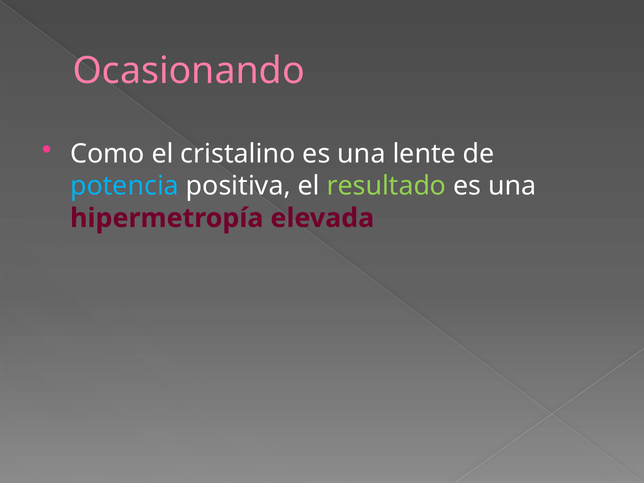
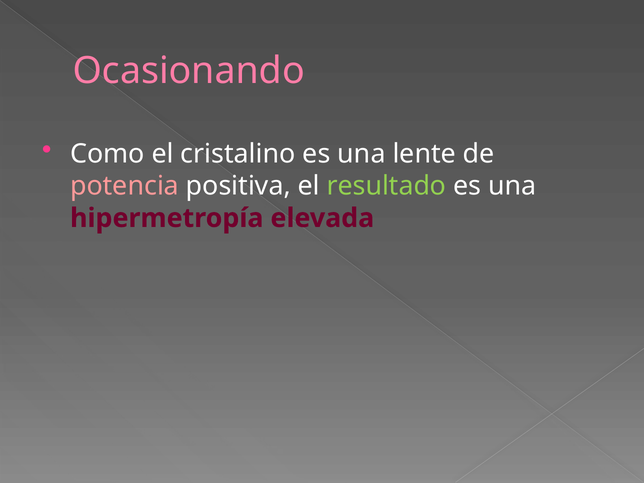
potencia colour: light blue -> pink (125, 186)
